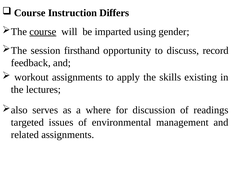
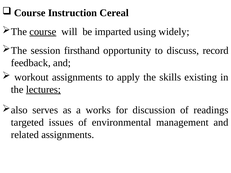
Differs: Differs -> Cereal (114, 13)
gender: gender -> widely (174, 32)
lectures underline: none -> present (43, 90)
where: where -> works (98, 110)
